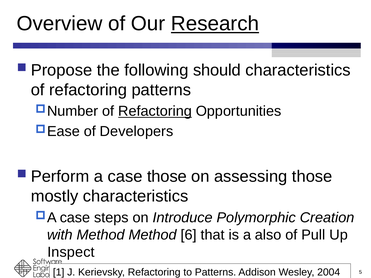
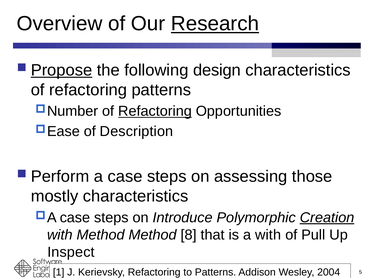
Propose underline: none -> present (61, 70)
should: should -> design (217, 70)
Developers: Developers -> Description (136, 132)
a case those: those -> steps (167, 177)
Creation underline: none -> present (327, 218)
6: 6 -> 8 (189, 235)
a also: also -> with (268, 235)
